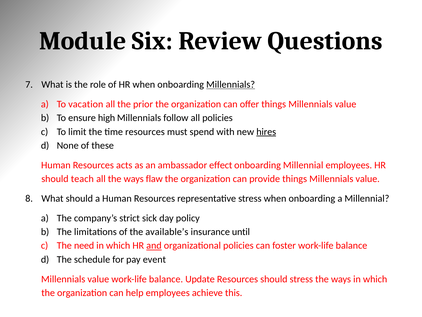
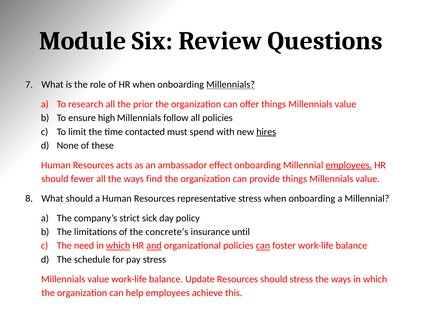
vacation: vacation -> research (86, 104)
time resources: resources -> contacted (145, 132)
employees underline: none -> present (349, 165)
teach: teach -> fewer (82, 179)
flaw: flaw -> find (154, 179)
available’s: available’s -> concrete’s (167, 232)
which underline: none -> present (118, 245)
can underline: none -> present (263, 245)
pay event: event -> stress (154, 259)
